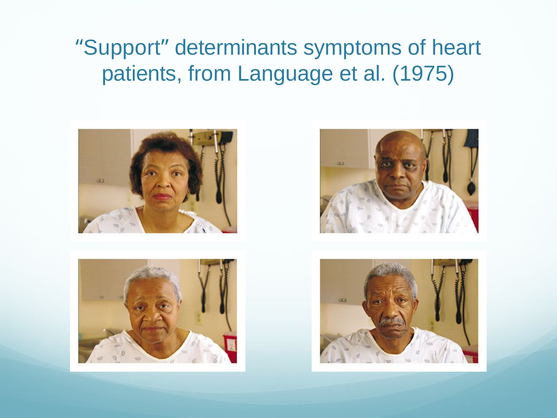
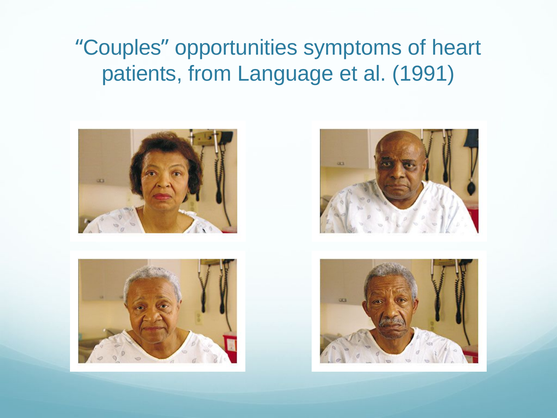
Support: Support -> Couples (122, 48)
determinants: determinants -> opportunities (236, 48)
1975: 1975 -> 1991 (424, 74)
